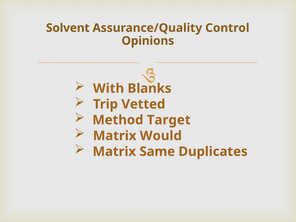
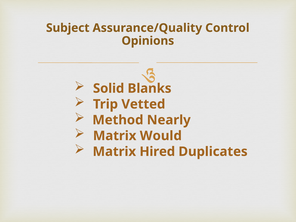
Solvent: Solvent -> Subject (68, 28)
With: With -> Solid (109, 88)
Target: Target -> Nearly (169, 120)
Same: Same -> Hired (157, 152)
